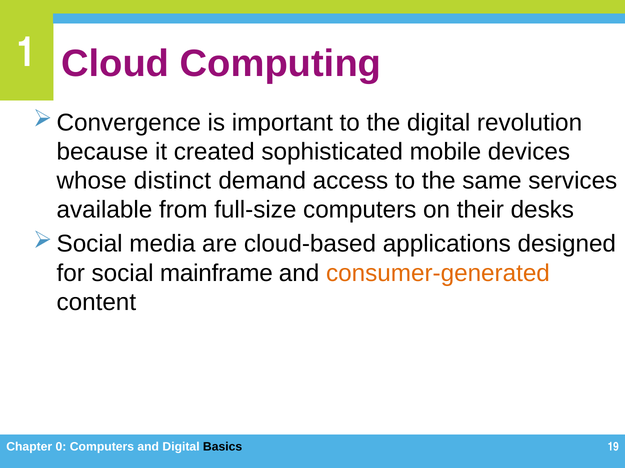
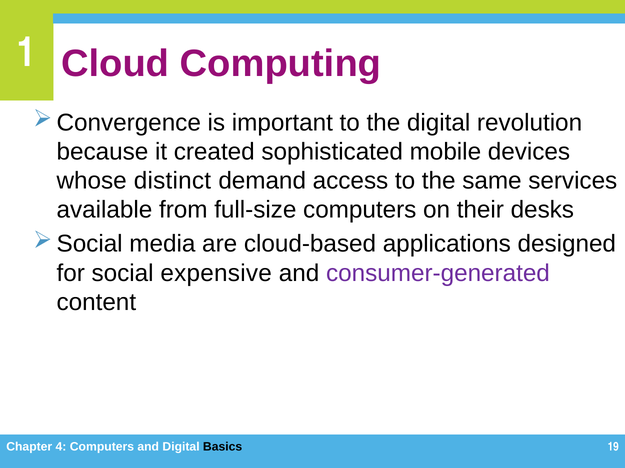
mainframe: mainframe -> expensive (216, 273)
consumer-generated colour: orange -> purple (438, 273)
0: 0 -> 4 (61, 447)
